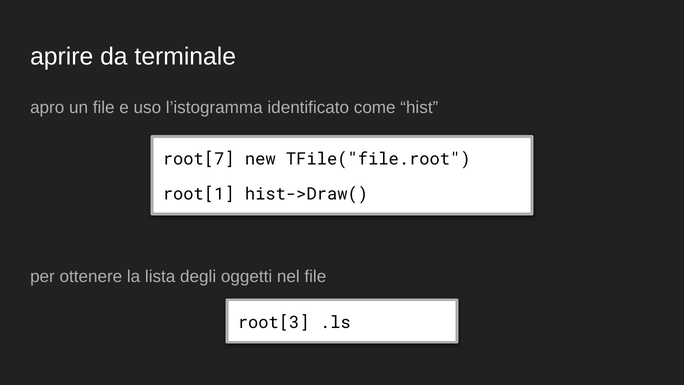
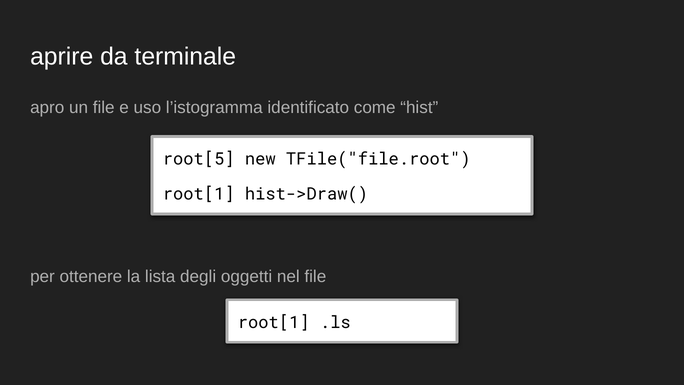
root[7: root[7 -> root[5 (199, 159)
root[3: root[3 -> root[1 (274, 322)
